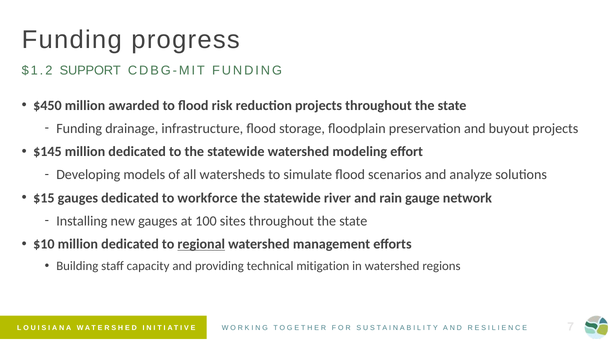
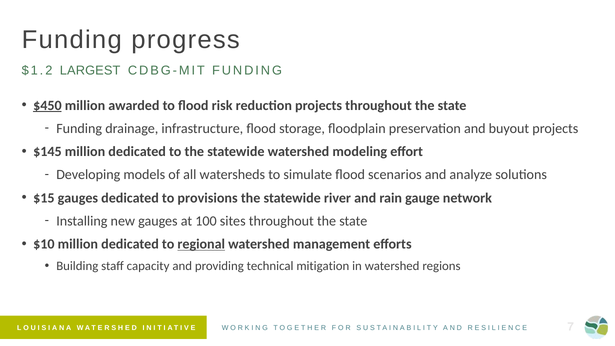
SUPPORT: SUPPORT -> LARGEST (90, 70)
$450 underline: none -> present (47, 105)
workforce: workforce -> provisions (208, 198)
